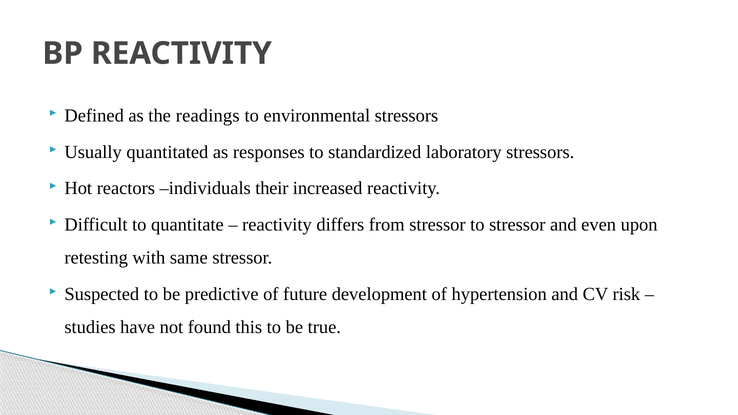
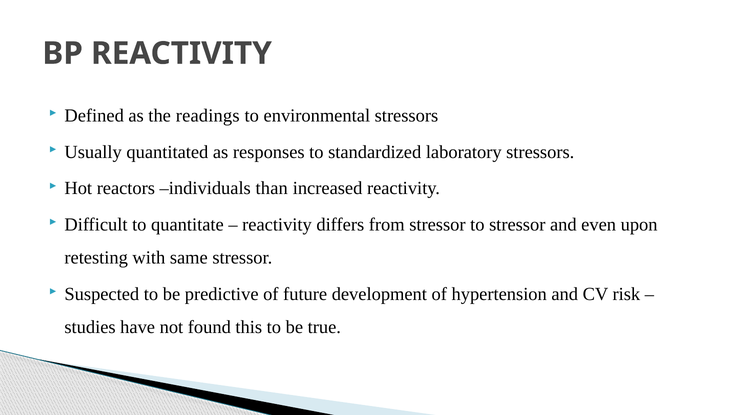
their: their -> than (272, 188)
